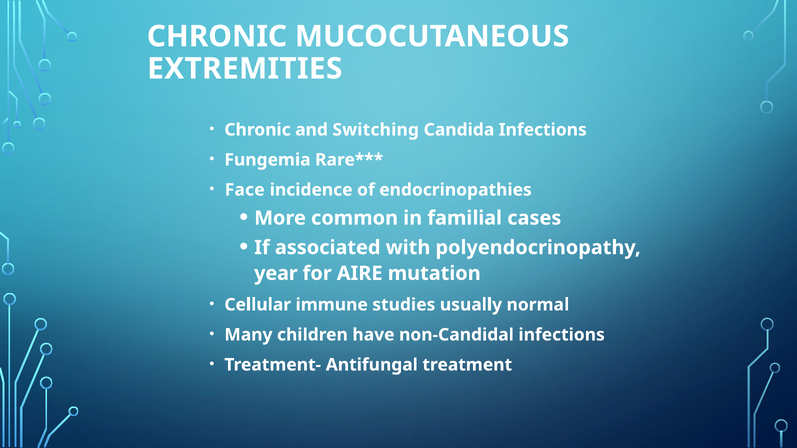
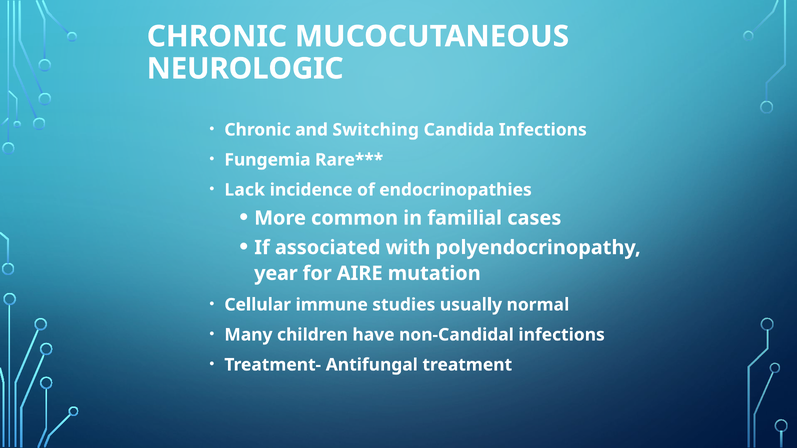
EXTREMITIES: EXTREMITIES -> NEUROLOGIC (245, 69)
Face: Face -> Lack (245, 190)
